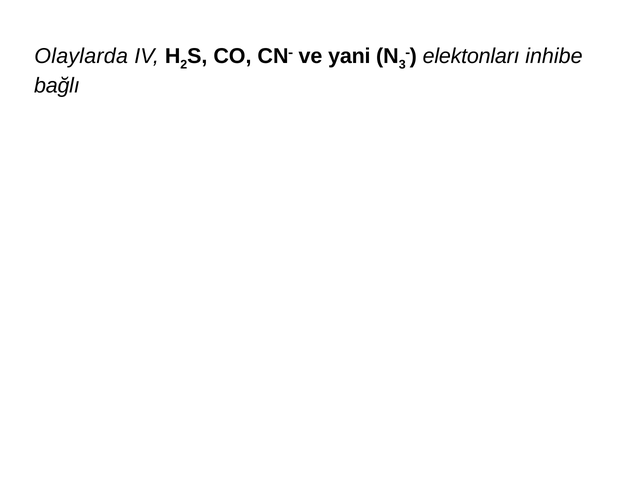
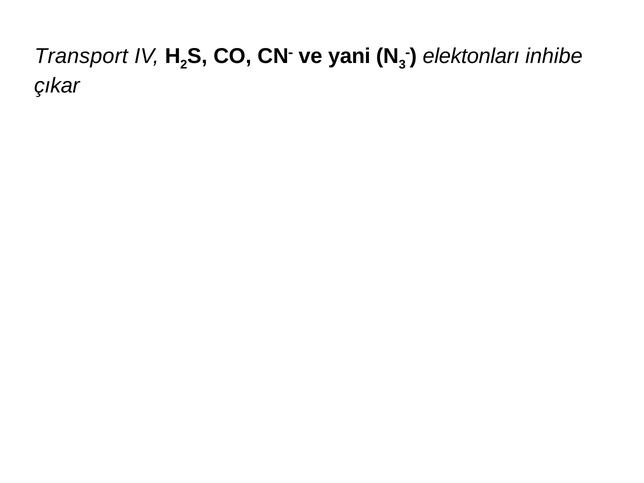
Olaylarda: Olaylarda -> Transport (81, 56)
bağlı: bağlı -> çıkar (57, 86)
